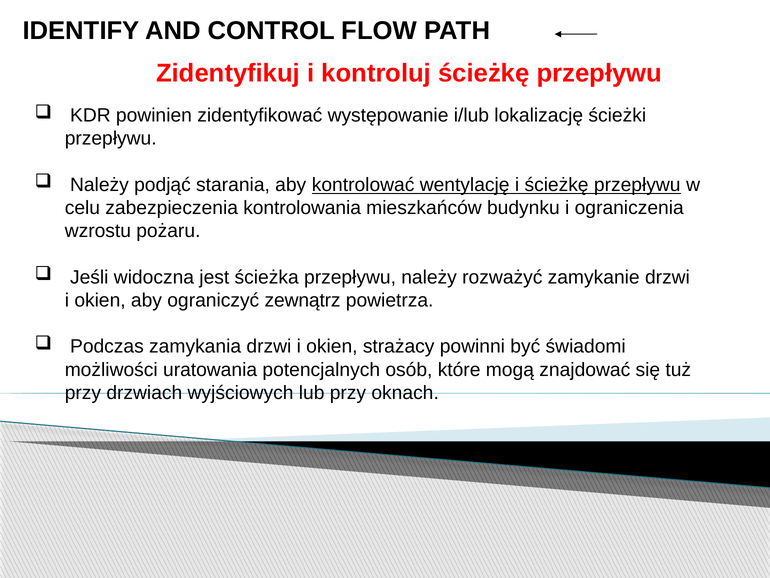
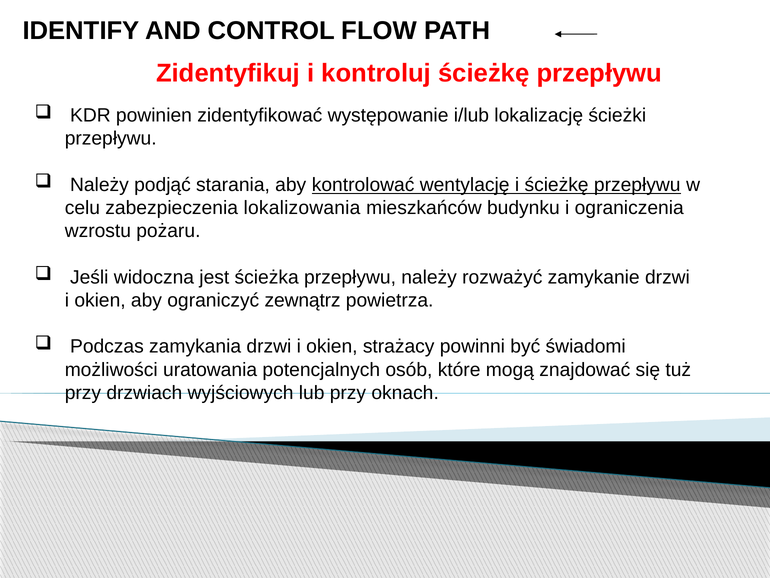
kontrolowania: kontrolowania -> lokalizowania (302, 208)
